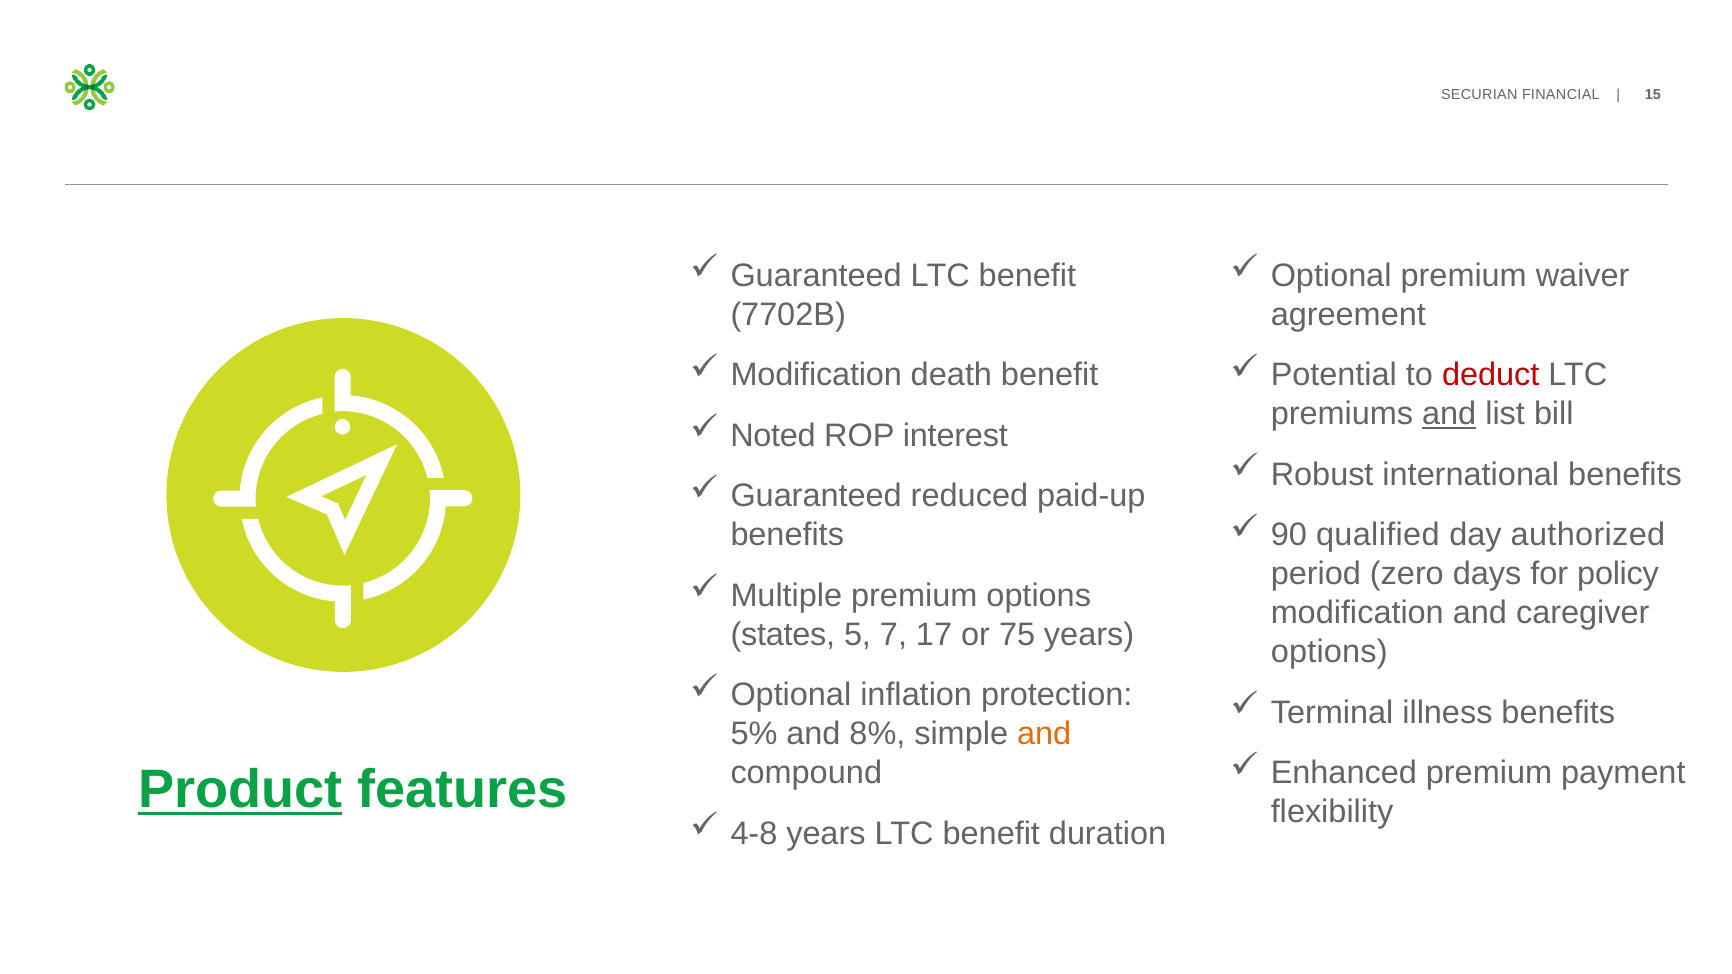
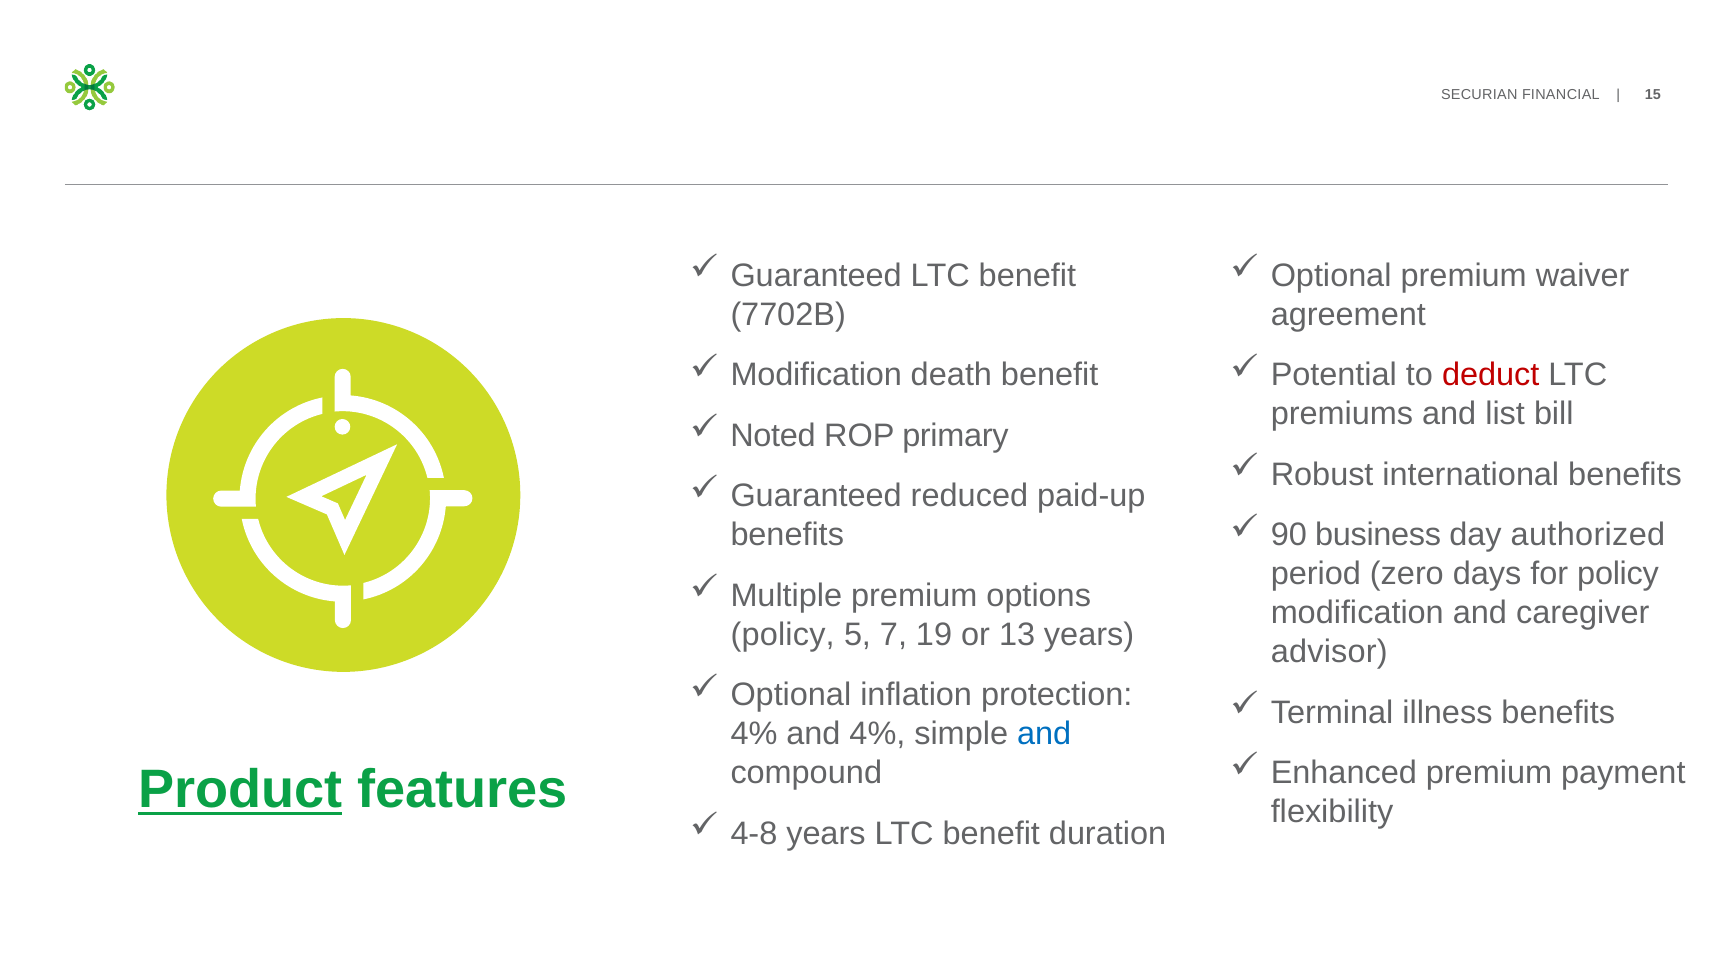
and underline: present -> none (1449, 414)
interest: interest -> primary (955, 436)
qualified: qualified -> business (1378, 535)
states: states -> policy (783, 635)
17: 17 -> 19 (934, 635)
75: 75 -> 13 (1017, 635)
options: options -> advisor (1329, 652)
5%: 5% -> 4% (754, 734)
and 8%: 8% -> 4% (877, 734)
and colour: orange -> blue (1044, 734)
